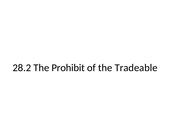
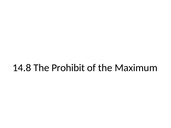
28.2: 28.2 -> 14.8 (22, 68)
Tradeable: Tradeable -> Maximum (136, 68)
